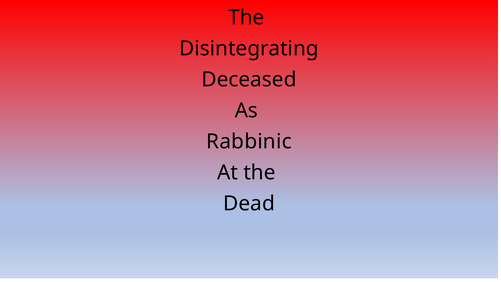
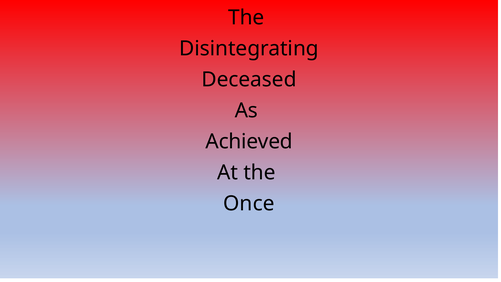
Rabbinic: Rabbinic -> Achieved (249, 141)
Dead: Dead -> Once (249, 203)
